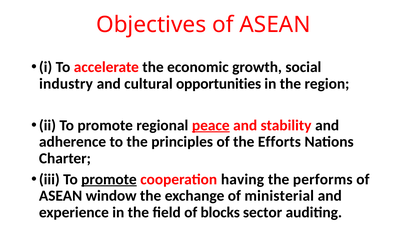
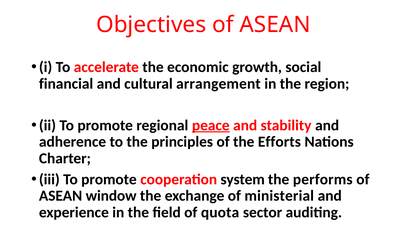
industry: industry -> financial (66, 84)
opportunities: opportunities -> arrangement (218, 84)
promote underline: present -> none (109, 180)
having: having -> system (243, 180)
blocks: blocks -> quota (220, 213)
